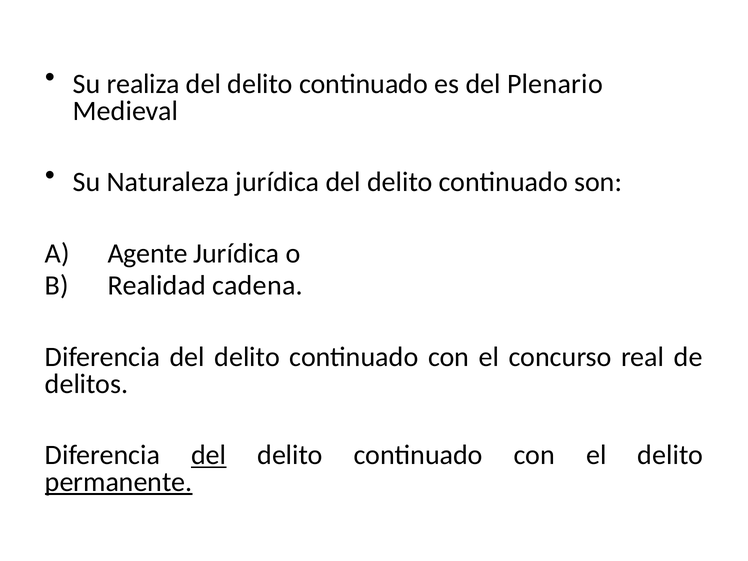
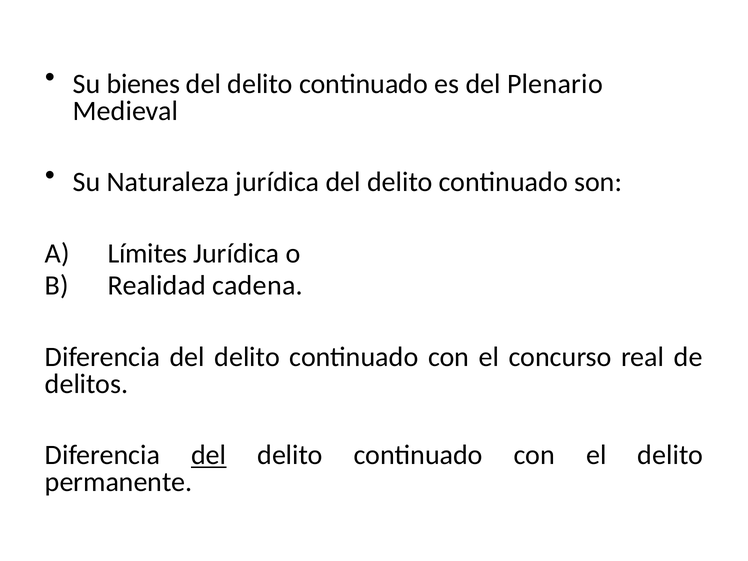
realiza: realiza -> bienes (143, 84)
Agente: Agente -> Límites (148, 253)
permanente underline: present -> none (119, 482)
